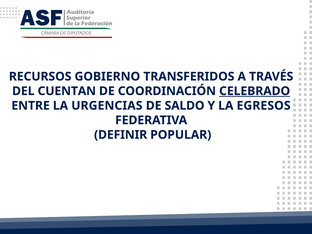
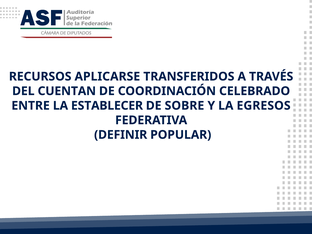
GOBIERNO: GOBIERNO -> APLICARSE (107, 77)
CELEBRADO underline: present -> none (255, 91)
URGENCIAS: URGENCIAS -> ESTABLECER (107, 106)
SALDO: SALDO -> SOBRE (184, 106)
